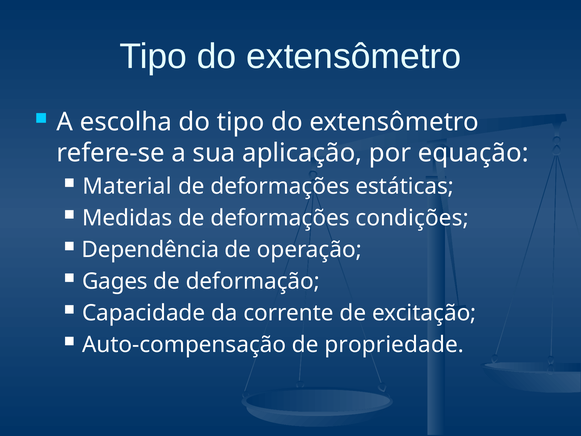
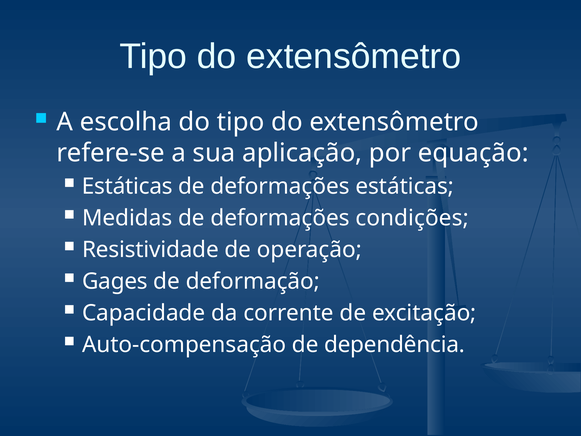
Material: Material -> Estáticas (127, 186)
Dependência: Dependência -> Resistividade (150, 250)
propriedade: propriedade -> dependência (394, 345)
